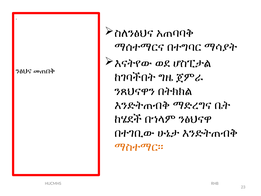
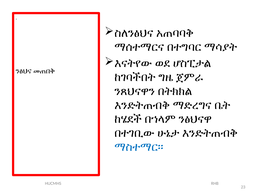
ማስተማር፡፡ colour: orange -> blue (139, 147)
